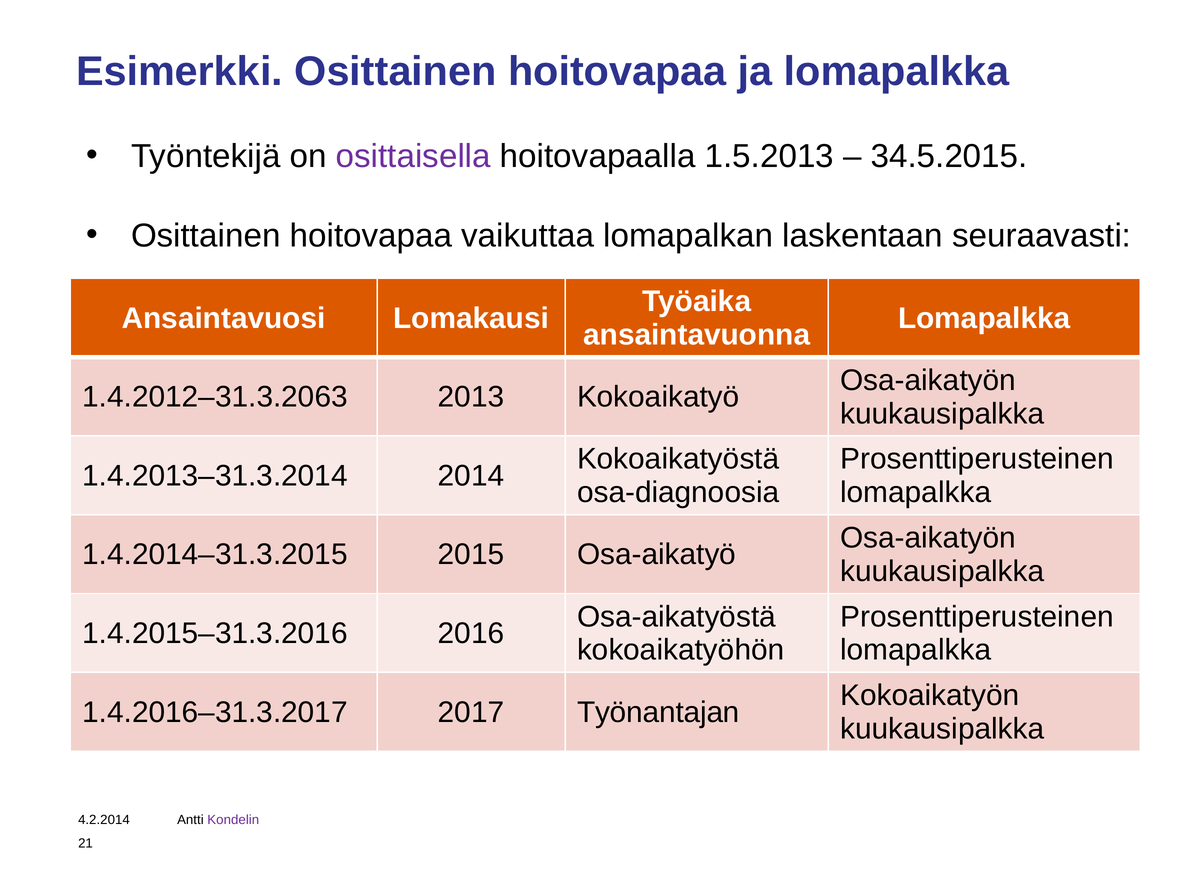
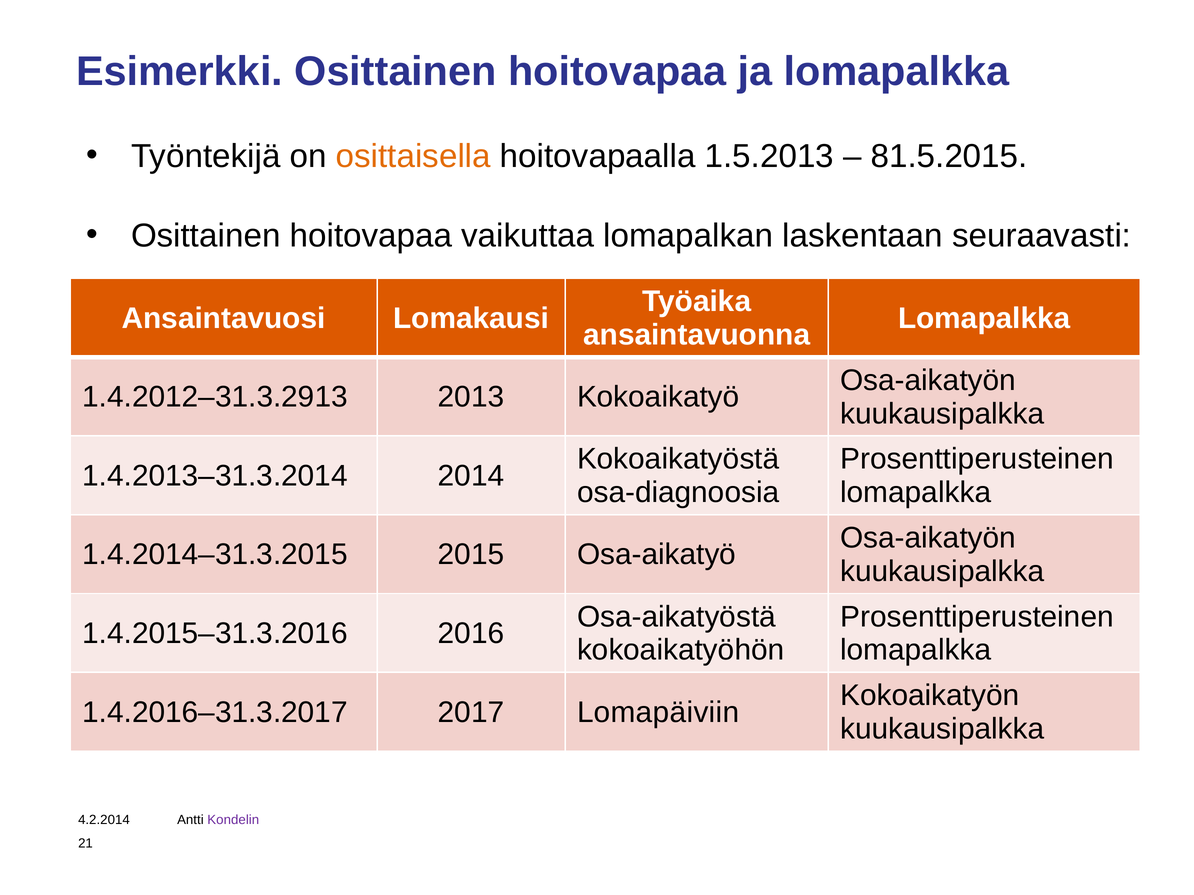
osittaisella colour: purple -> orange (413, 156)
34.5.2015: 34.5.2015 -> 81.5.2015 (949, 156)
1.4.2012–31.3.2063: 1.4.2012–31.3.2063 -> 1.4.2012–31.3.2913 (215, 397)
Työnantajan: Työnantajan -> Lomapäiviin (658, 713)
